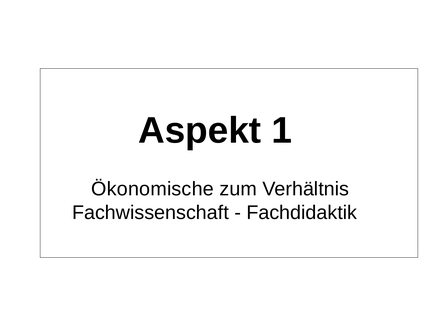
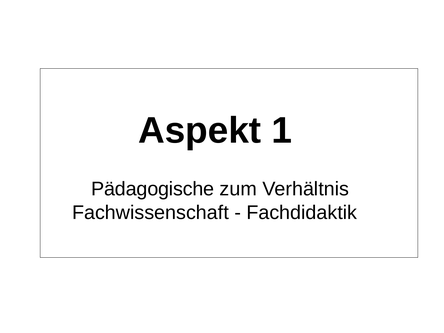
Ökonomische: Ökonomische -> Pädagogische (153, 189)
